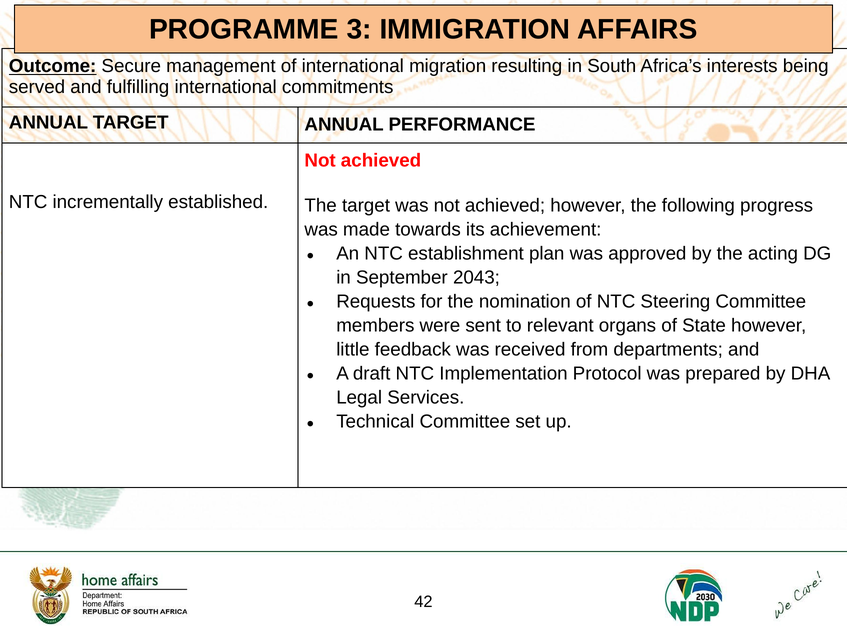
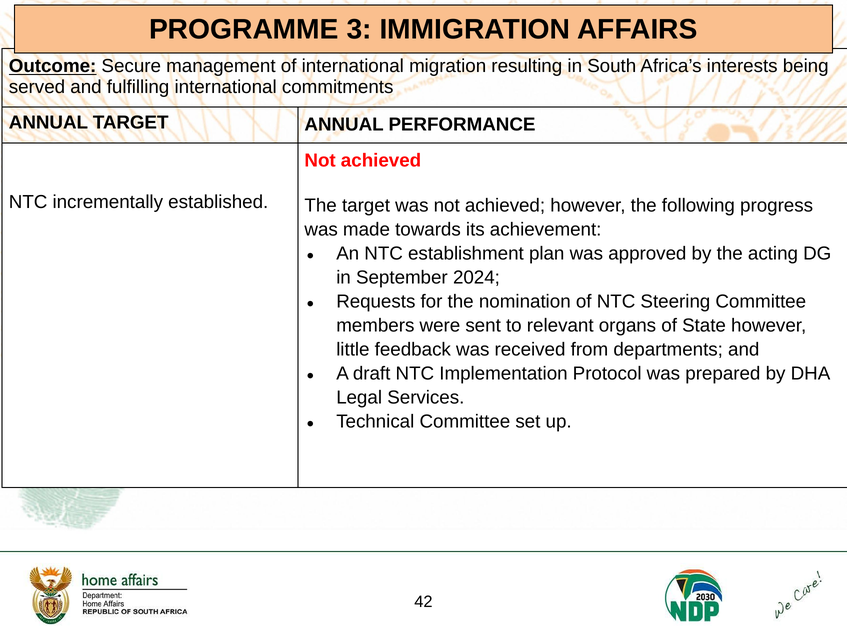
2043: 2043 -> 2024 (476, 278)
